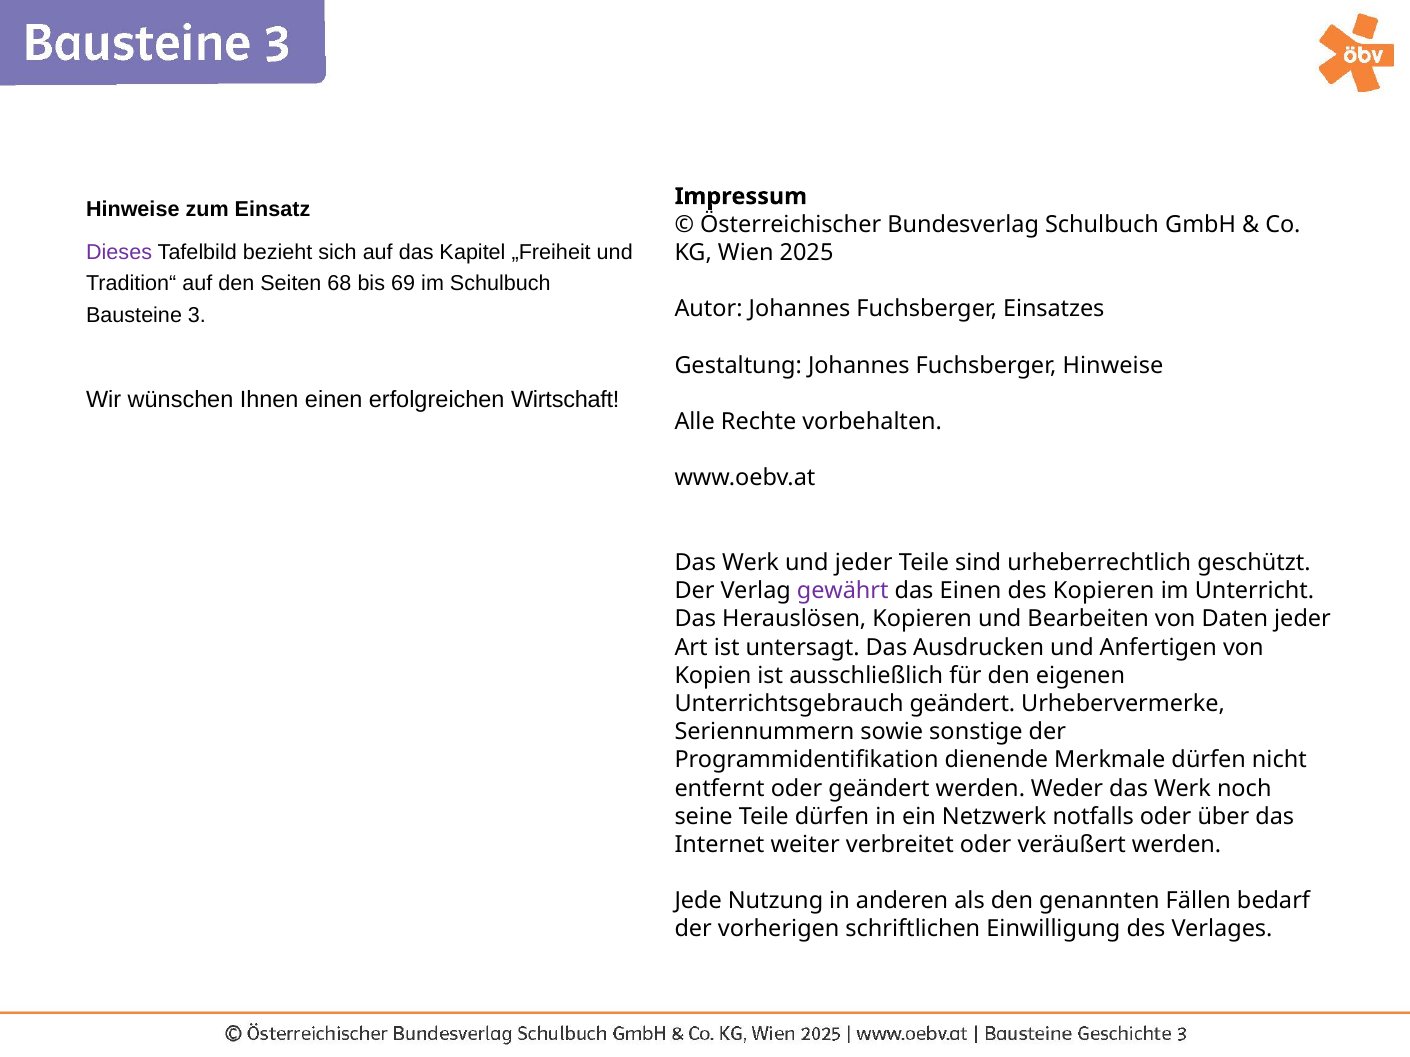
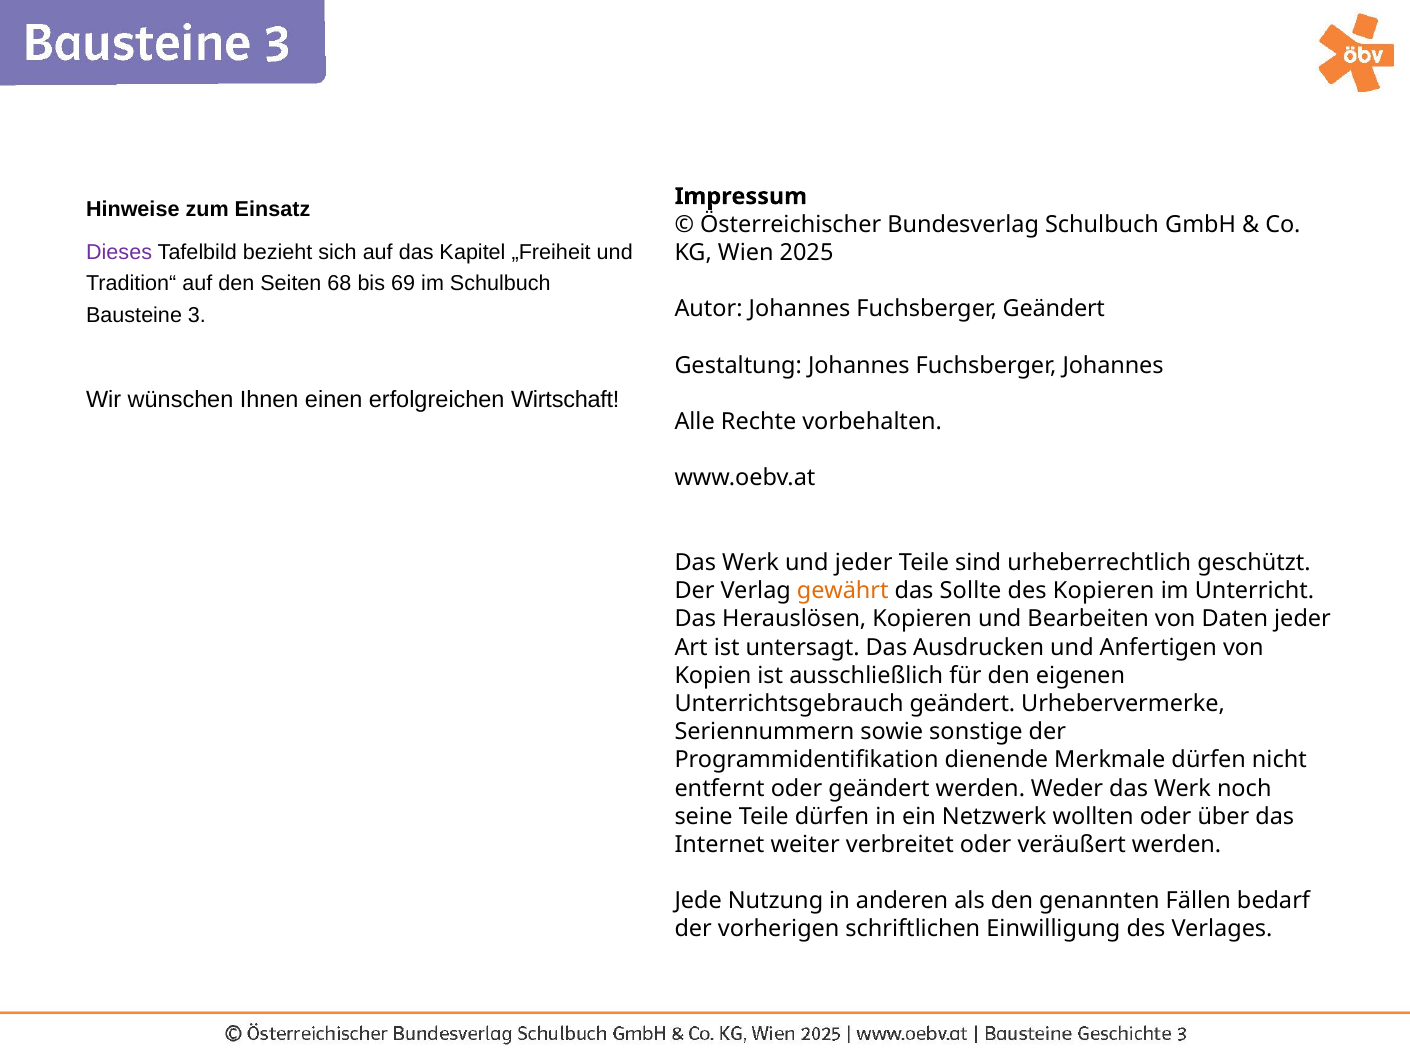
Fuchsberger Einsatzes: Einsatzes -> Geändert (1054, 309)
Fuchsberger Hinweise: Hinweise -> Johannes (1113, 366)
gewährt colour: purple -> orange (843, 591)
das Einen: Einen -> Sollte (971, 591)
notfalls: notfalls -> wollten (1093, 817)
